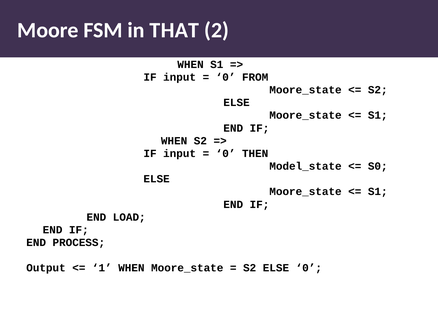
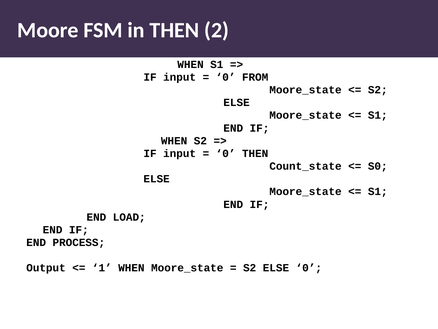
in THAT: THAT -> THEN (174, 30)
Model_state: Model_state -> Count_state (306, 166)
